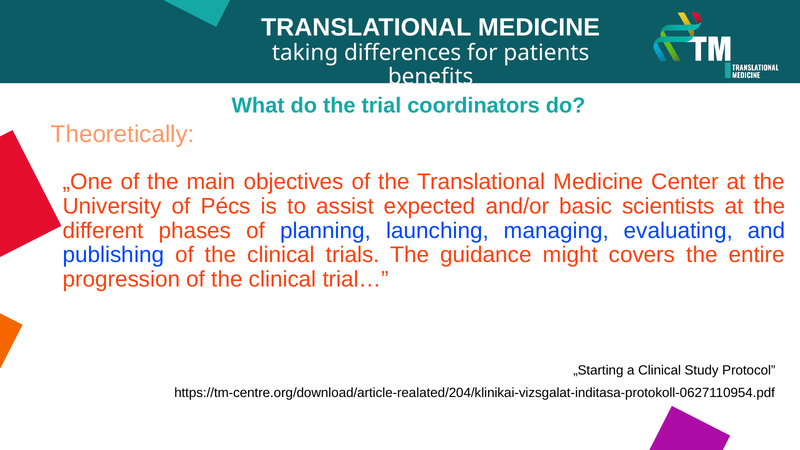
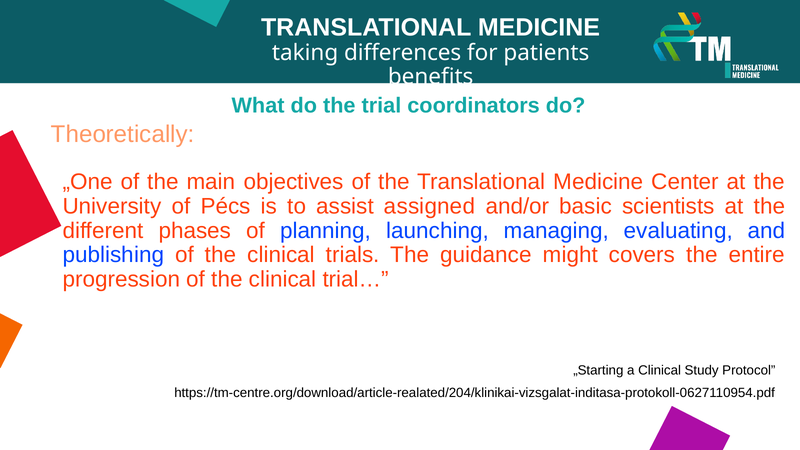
expected: expected -> assigned (430, 206)
